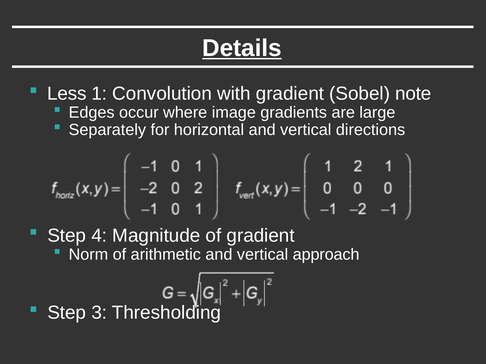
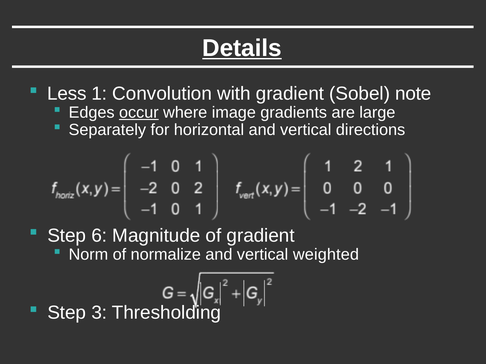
occur underline: none -> present (139, 113)
4: 4 -> 6 (99, 236)
arithmetic: arithmetic -> normalize (166, 255)
approach: approach -> weighted (326, 255)
